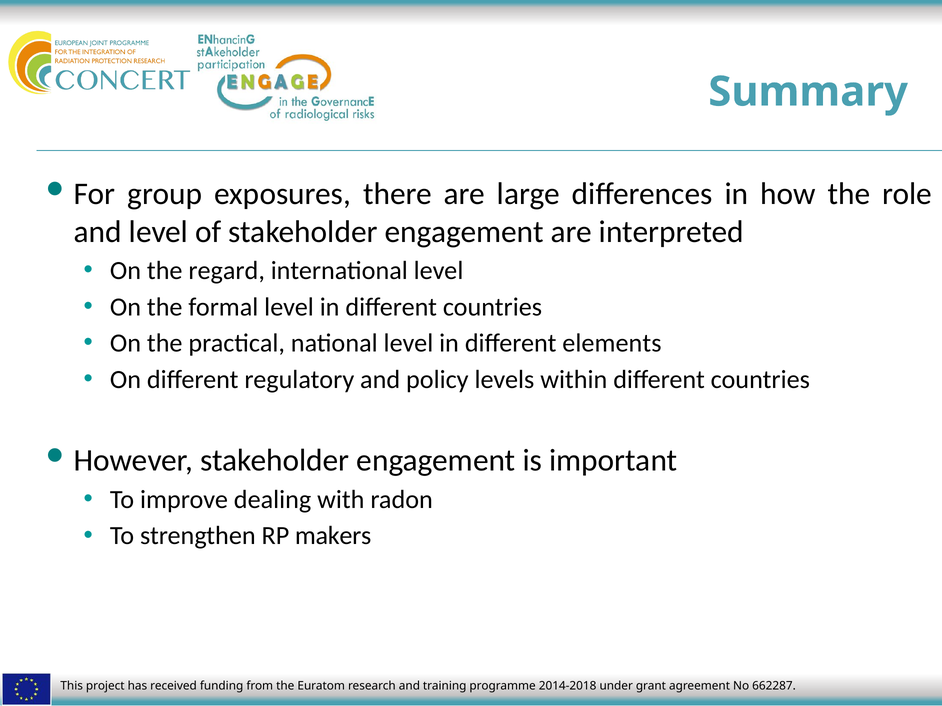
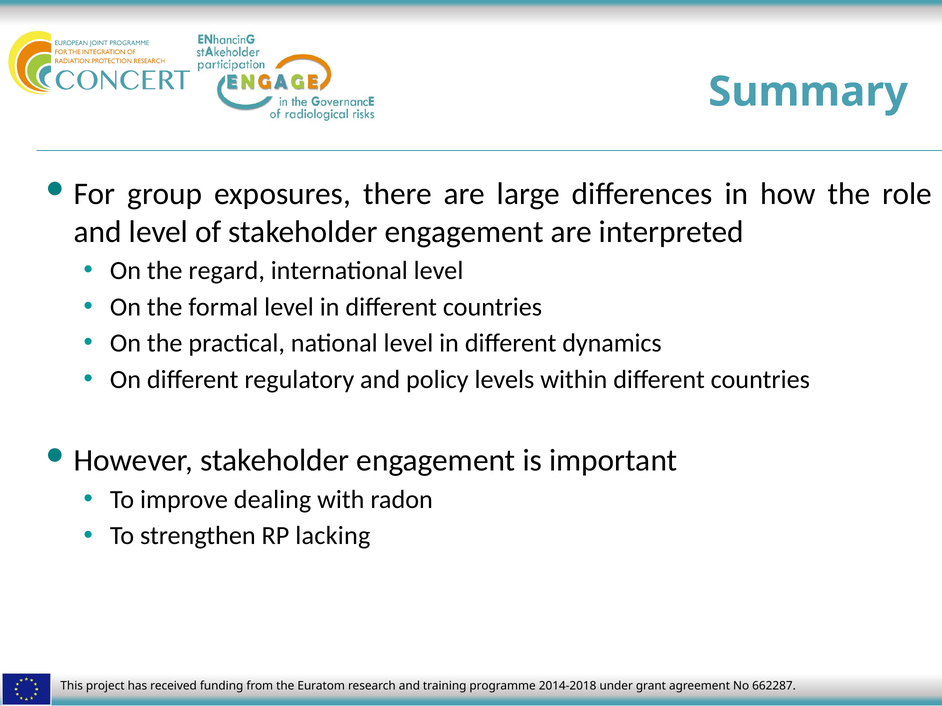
elements: elements -> dynamics (612, 343)
makers: makers -> lacking (333, 536)
